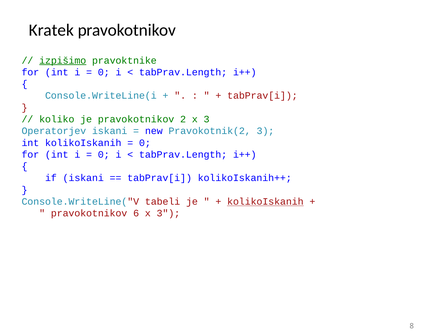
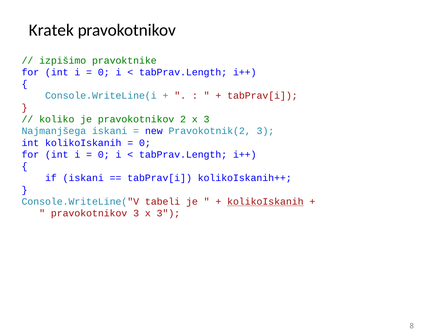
izpišimo underline: present -> none (63, 61)
Operatorjev: Operatorjev -> Najmanjšega (54, 131)
pravokotnikov 6: 6 -> 3 (136, 214)
